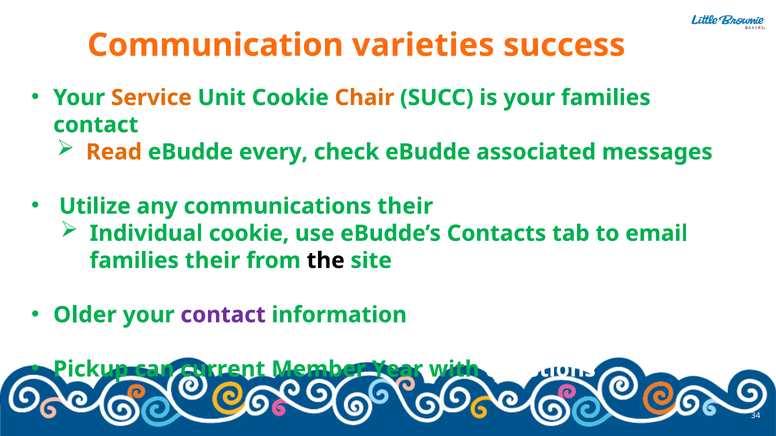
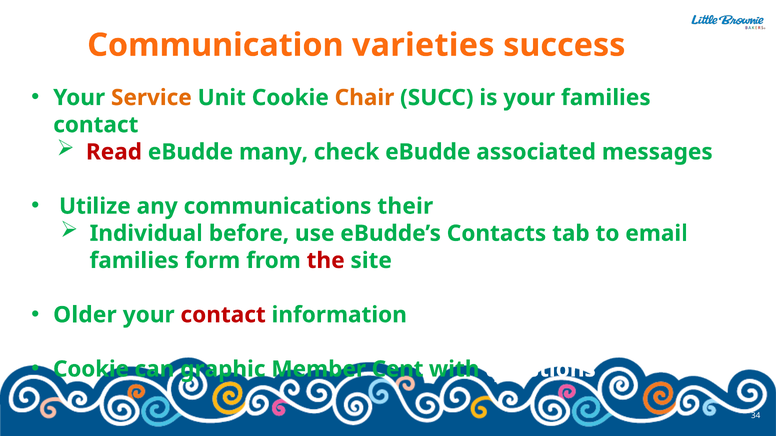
Read colour: orange -> red (114, 152)
every: every -> many (274, 152)
Individual cookie: cookie -> before (249, 234)
families their: their -> form (212, 261)
the colour: black -> red (326, 261)
contact colour: purple -> red (223, 315)
Pickup: Pickup -> Cookie (91, 370)
current: current -> graphic (223, 370)
Year: Year -> Cent (398, 370)
